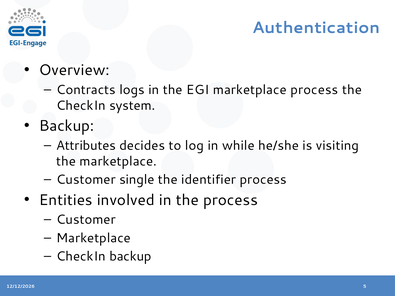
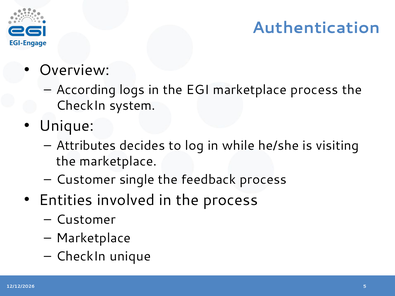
Contracts: Contracts -> According (86, 90)
Backup: Backup -> Unique (66, 126)
identifier: identifier -> feedback (209, 180)
CheckIn backup: backup -> unique (130, 257)
